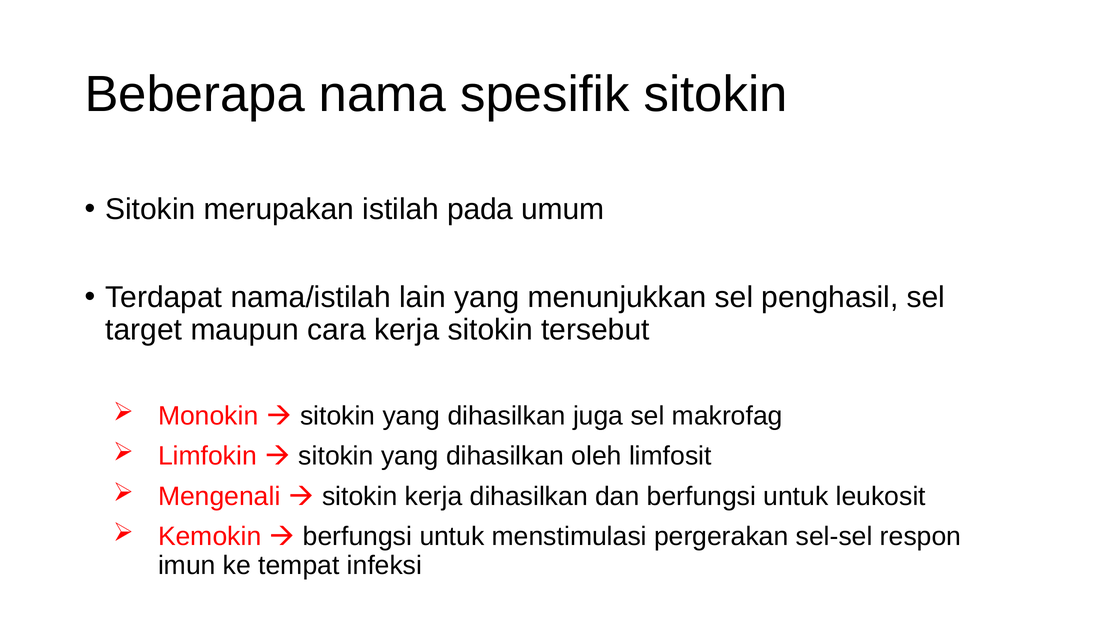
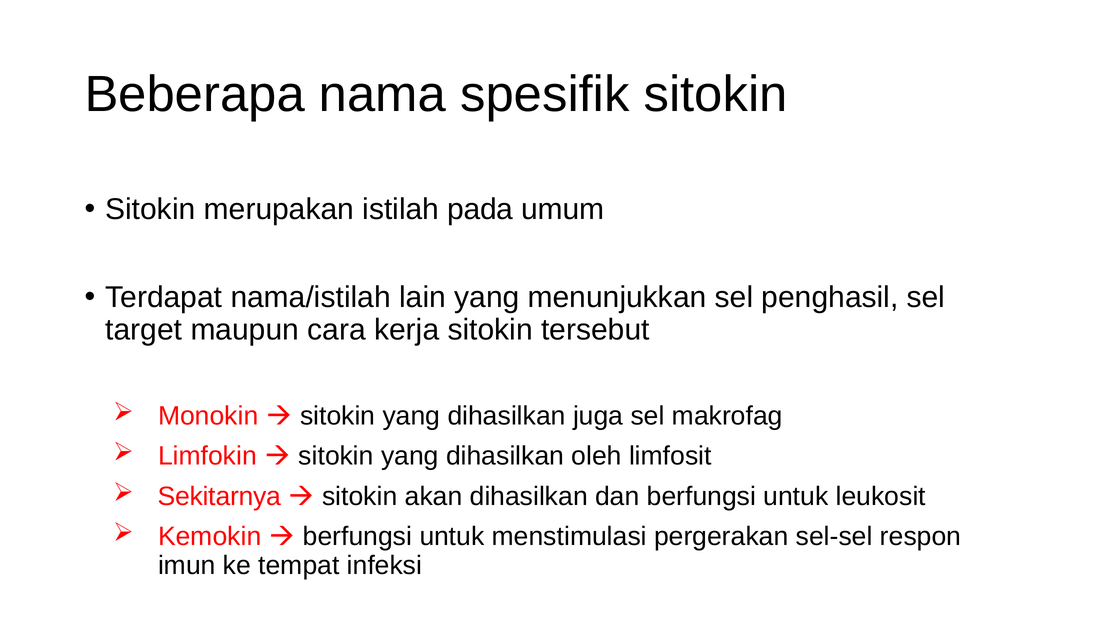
Mengenali: Mengenali -> Sekitarnya (219, 496)
sitokin kerja: kerja -> akan (434, 496)
